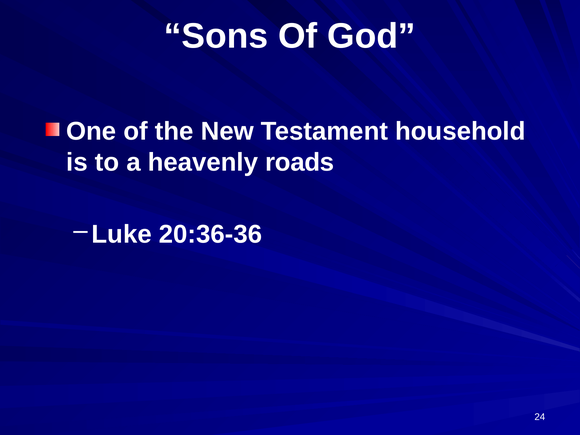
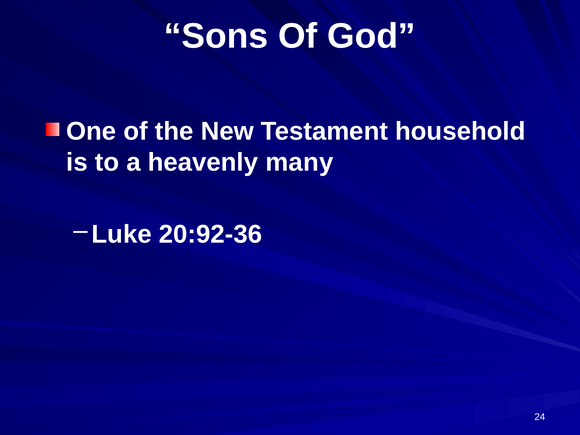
roads: roads -> many (299, 162)
20:36-36: 20:36-36 -> 20:92-36 (210, 234)
